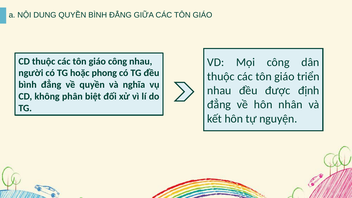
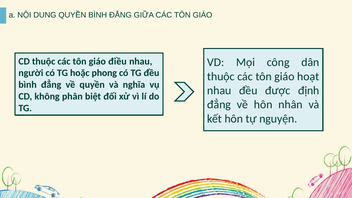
giáo công: công -> điều (117, 61)
triển: triển -> hoạt (308, 76)
